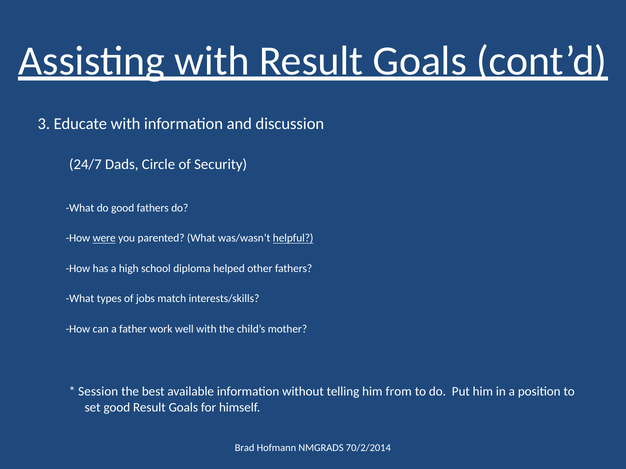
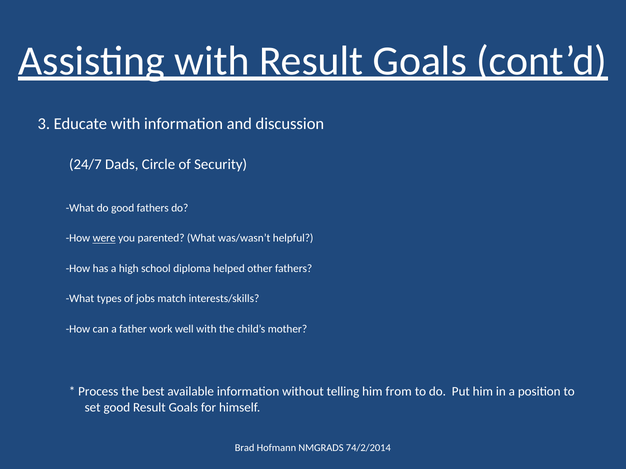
helpful underline: present -> none (293, 238)
Session: Session -> Process (98, 392)
70/2/2014: 70/2/2014 -> 74/2/2014 (368, 448)
